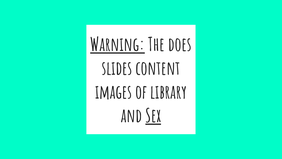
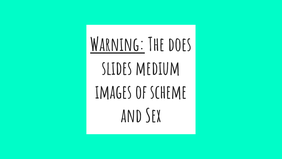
content: content -> medium (158, 68)
library: library -> scheme (169, 92)
Sex underline: present -> none (153, 116)
